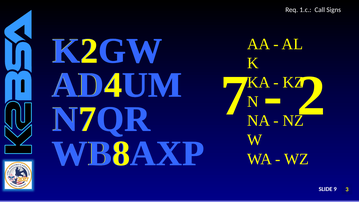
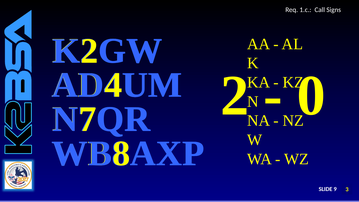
7: 7 -> 2 (235, 96)
2: 2 -> 0 (311, 96)
